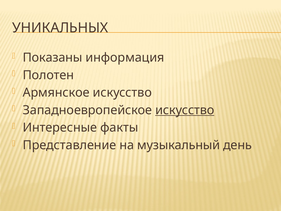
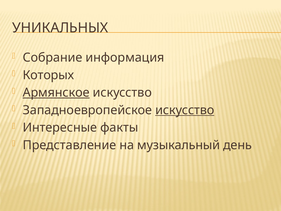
Показаны: Показаны -> Собрание (52, 58)
Полотен: Полотен -> Которых (48, 75)
Армянское underline: none -> present (56, 92)
